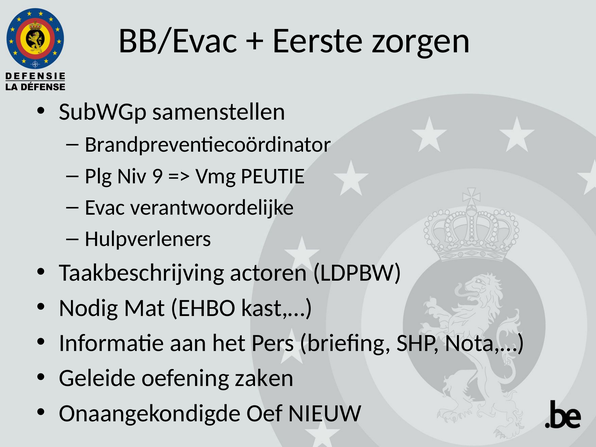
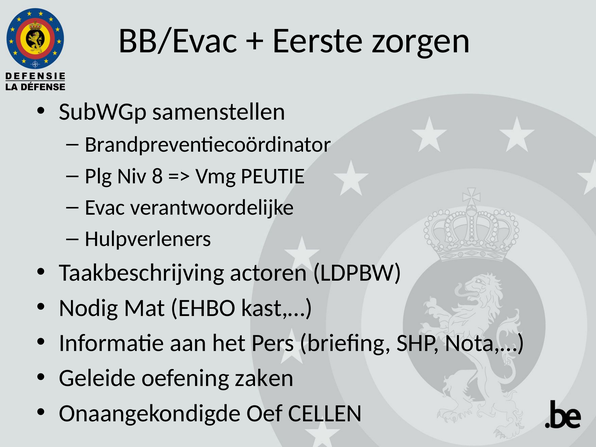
9: 9 -> 8 (157, 176)
NIEUW: NIEUW -> CELLEN (325, 413)
